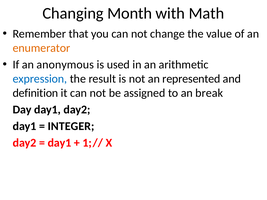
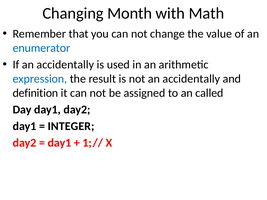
enumerator colour: orange -> blue (41, 48)
If an anonymous: anonymous -> accidentally (65, 65)
not an represented: represented -> accidentally (191, 79)
break: break -> called (209, 93)
